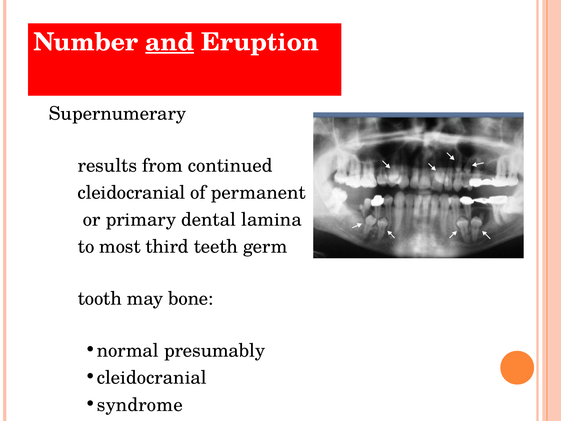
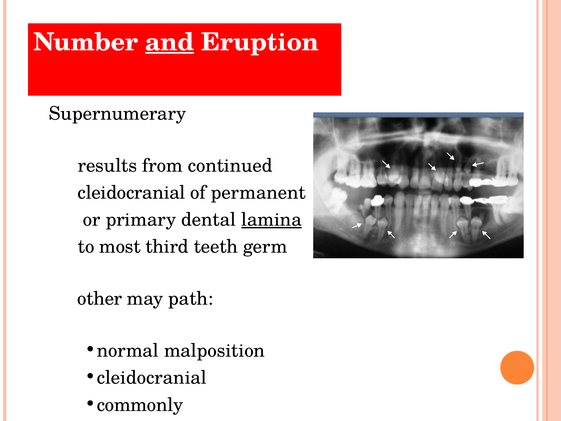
lamina underline: none -> present (272, 220)
tooth: tooth -> other (100, 298)
bone: bone -> path (191, 298)
presumably: presumably -> malposition (215, 350)
syndrome: syndrome -> commonly (140, 405)
